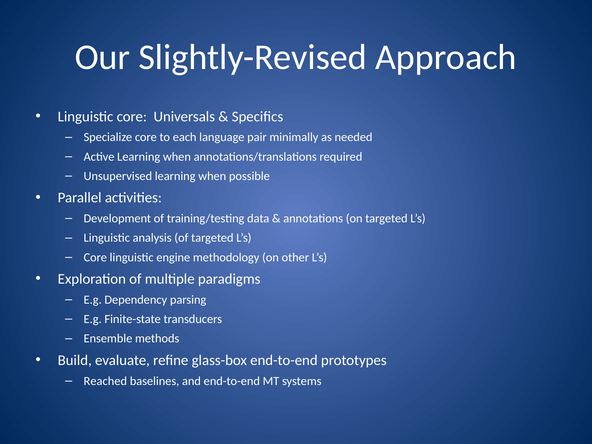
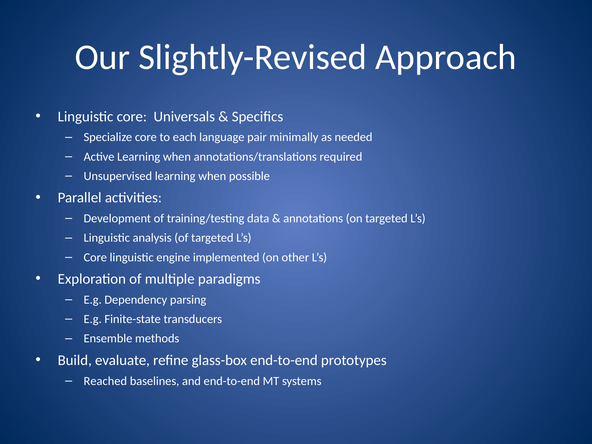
methodology: methodology -> implemented (226, 257)
